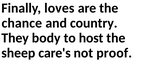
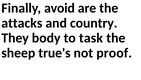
loves: loves -> avoid (60, 8)
chance: chance -> attacks (22, 23)
host: host -> task (91, 38)
care's: care's -> true's (55, 52)
